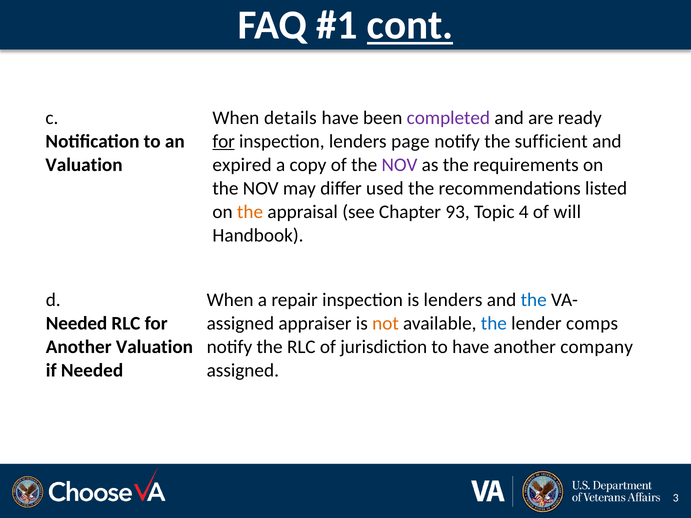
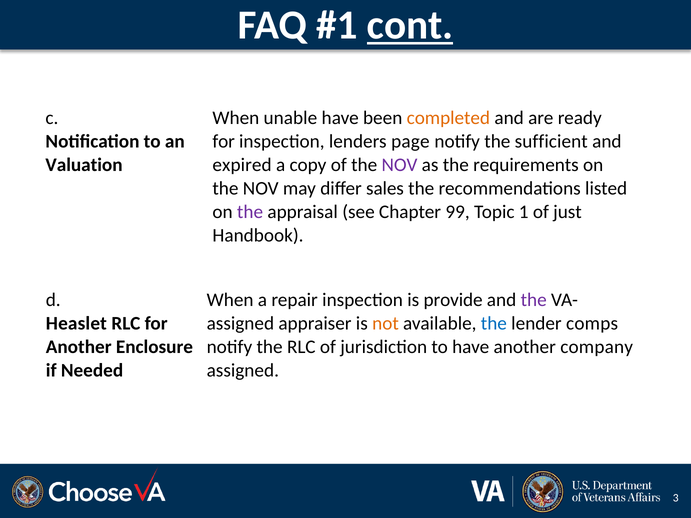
details: details -> unable (290, 118)
completed colour: purple -> orange (448, 118)
for underline: present -> none (224, 141)
used: used -> sales (385, 188)
the colour: orange -> purple (250, 212)
93: 93 -> 99 (458, 212)
4: 4 -> 1 (524, 212)
will: will -> just (567, 212)
is lenders: lenders -> provide (453, 300)
the colour: blue -> purple (534, 300)
Needed: Needed -> Heaslet (76, 323)
Another Valuation: Valuation -> Enclosure (154, 347)
